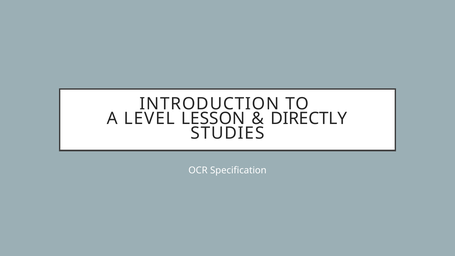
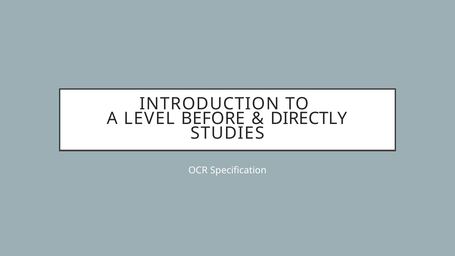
LESSON: LESSON -> BEFORE (213, 119)
